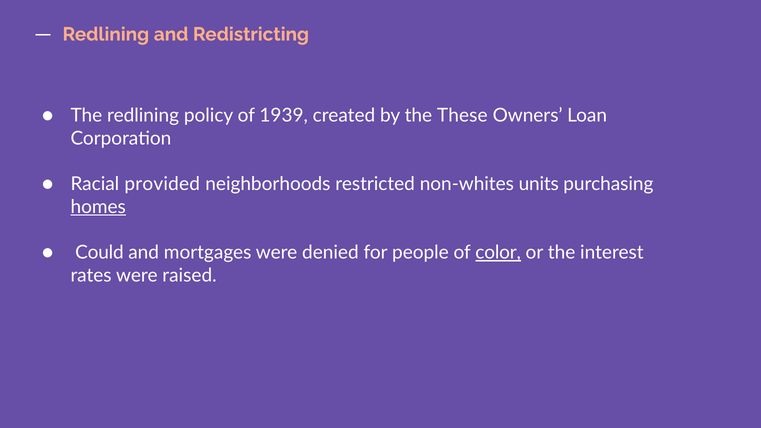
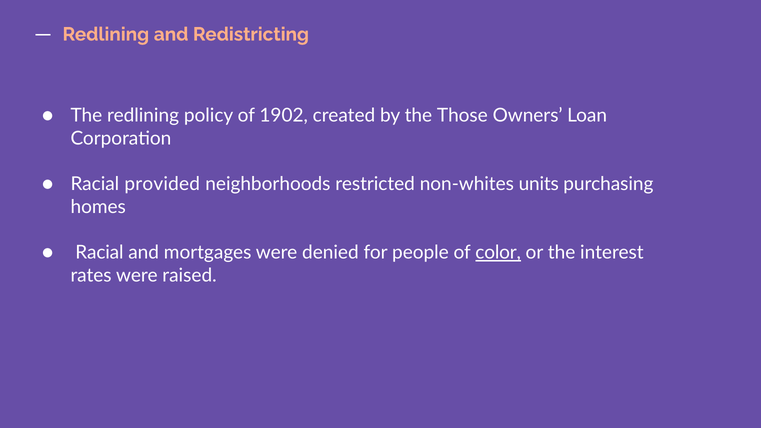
1939: 1939 -> 1902 (284, 116)
These: These -> Those (462, 116)
homes underline: present -> none (98, 207)
Could: Could -> Racial (99, 253)
